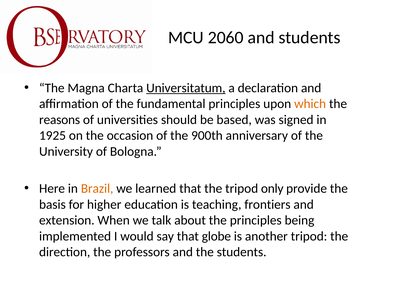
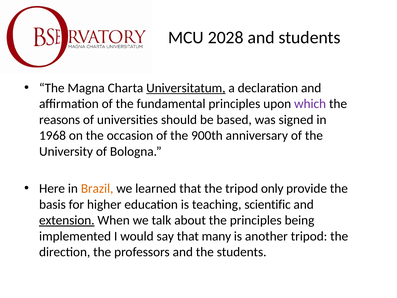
2060: 2060 -> 2028 (226, 38)
which colour: orange -> purple (310, 104)
1925: 1925 -> 1968 (53, 135)
frontiers: frontiers -> scientific (268, 204)
extension underline: none -> present (67, 220)
globe: globe -> many (216, 236)
